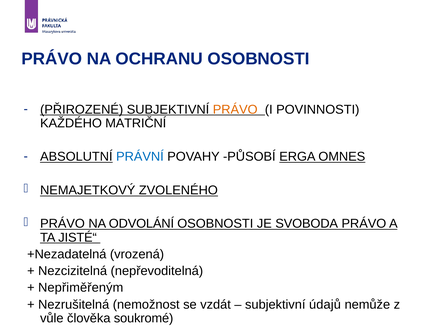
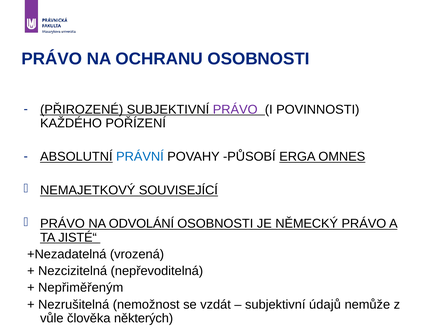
PRÁVO colour: orange -> purple (235, 110)
MATRIČNÍ: MATRIČNÍ -> POŘÍZENÍ (136, 123)
ZVOLENÉHO: ZVOLENÉHO -> SOUVISEJÍCÍ (178, 190)
SVOBODA: SVOBODA -> NĚMECKÝ (307, 224)
soukromé: soukromé -> některých (144, 319)
